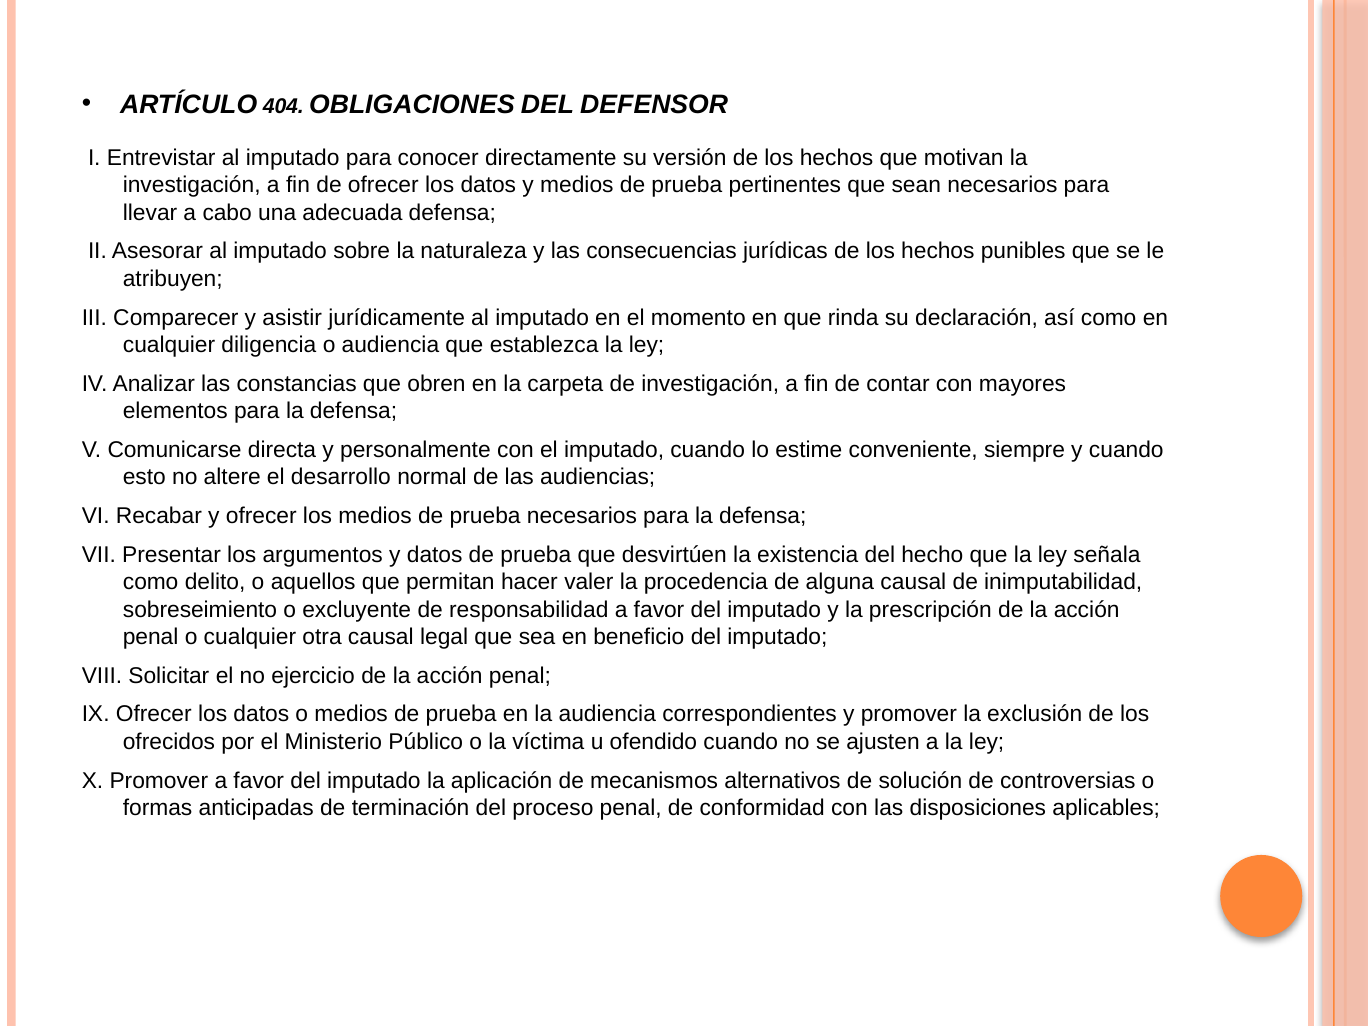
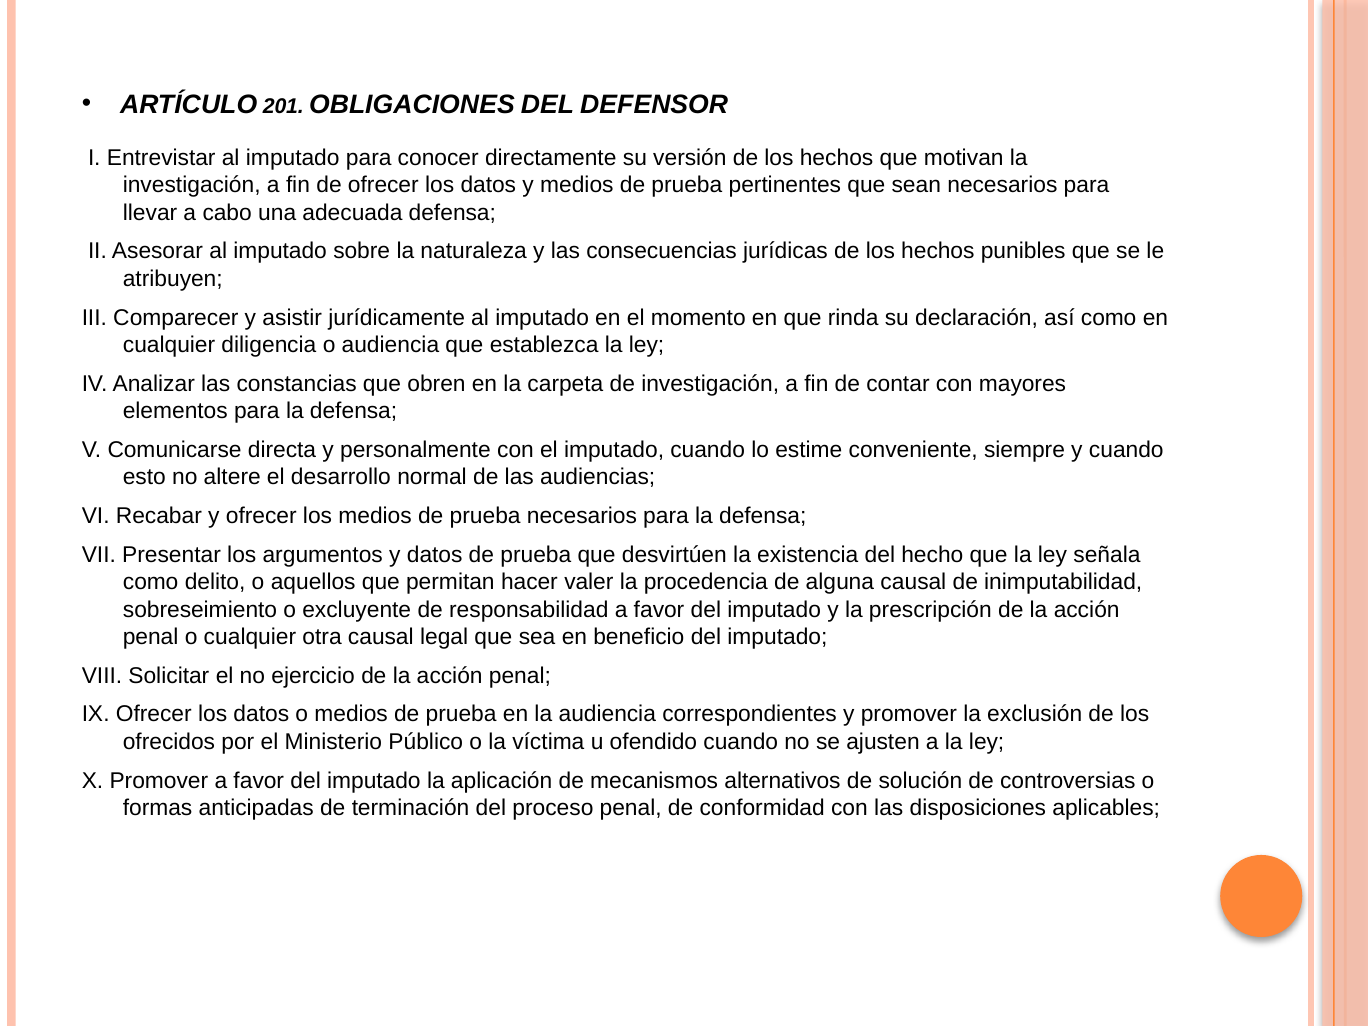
404: 404 -> 201 (283, 106)
